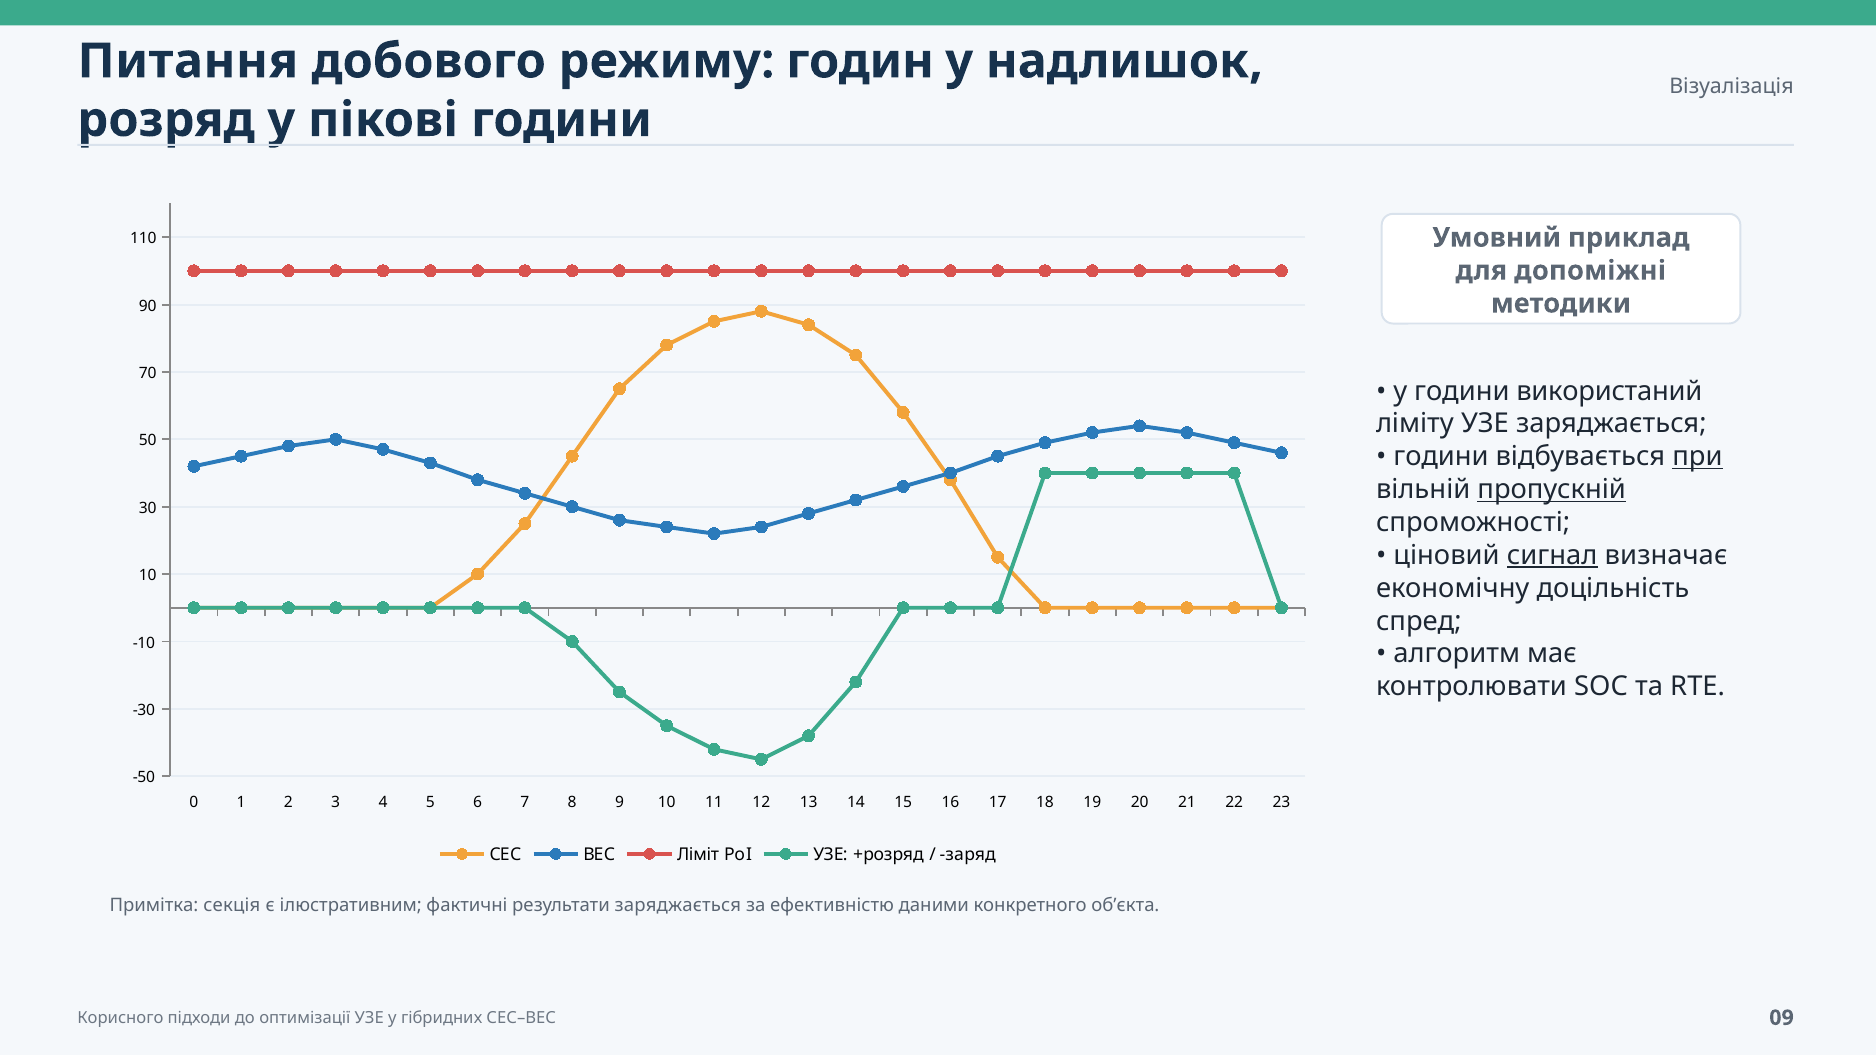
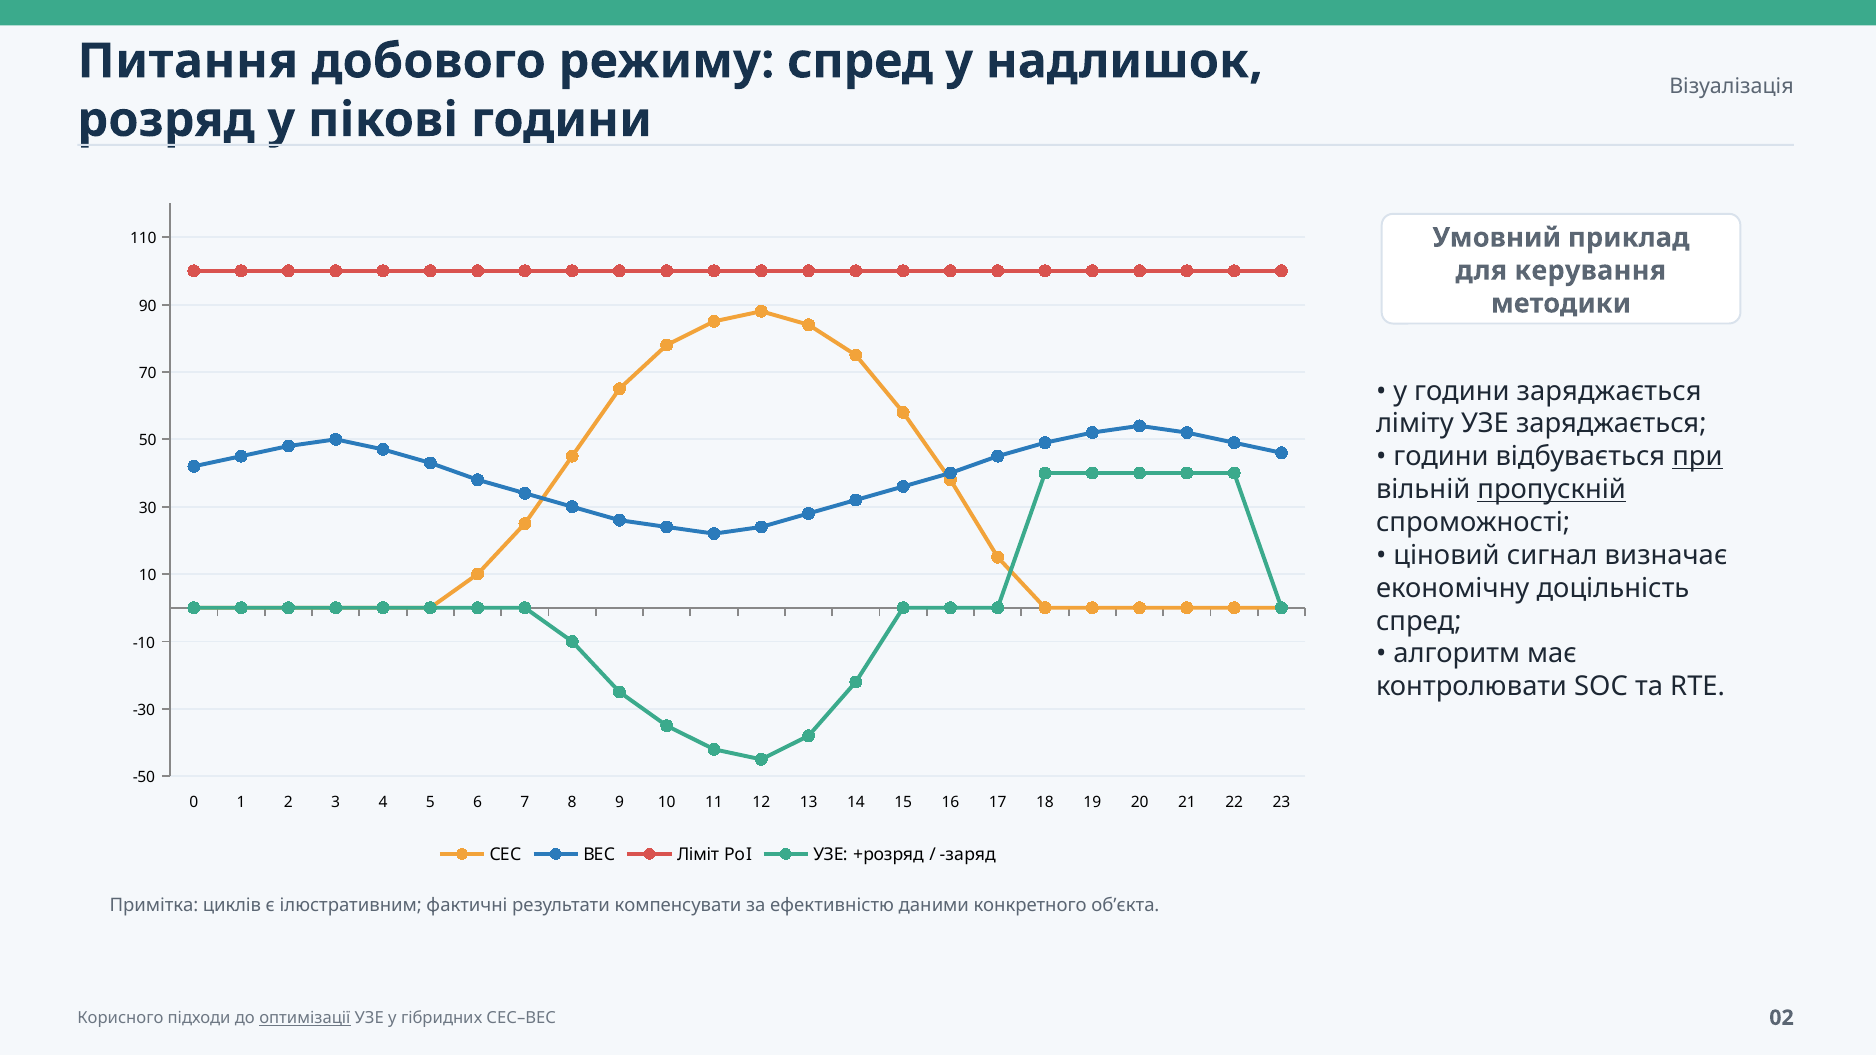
режиму годин: годин -> спред (860, 61)
допоміжні: допоміжні -> керування (1590, 271)
години використаний: використаний -> заряджається (1609, 391)
сигнал underline: present -> none (1552, 555)
секція: секція -> циклів (232, 906)
результати заряджається: заряджається -> компенсувати (678, 906)
оптимізації underline: none -> present (305, 1018)
09: 09 -> 02 (1782, 1018)
